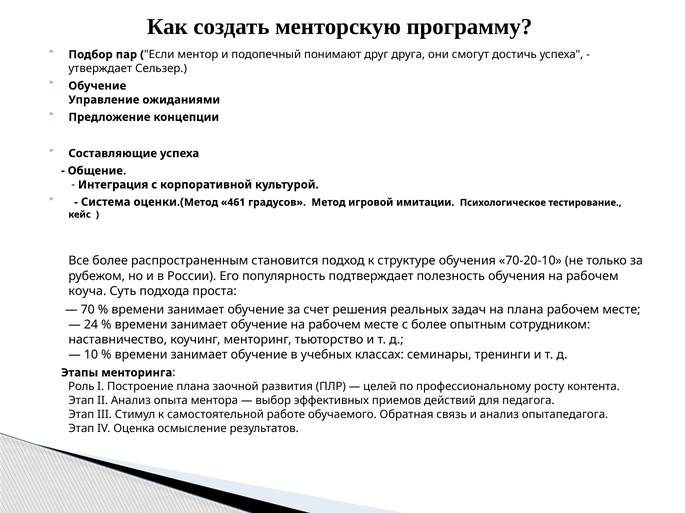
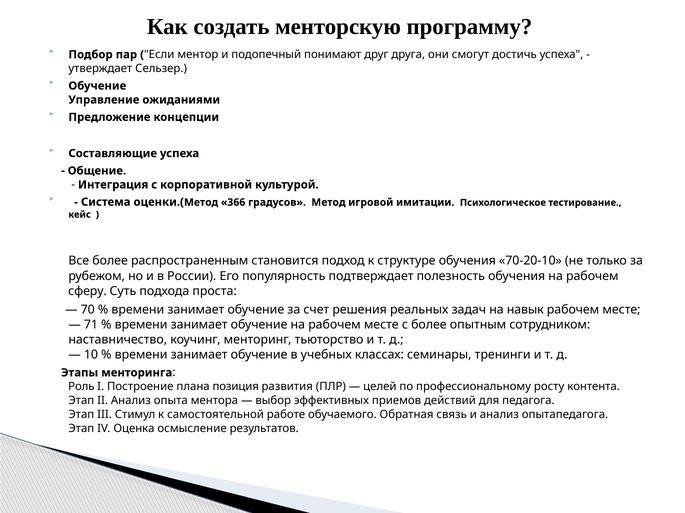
461: 461 -> 366 (233, 203)
коуча: коуча -> сферу (87, 291)
на плана: плана -> навык (525, 310)
24: 24 -> 71 (91, 325)
заочной: заочной -> позиция (236, 387)
